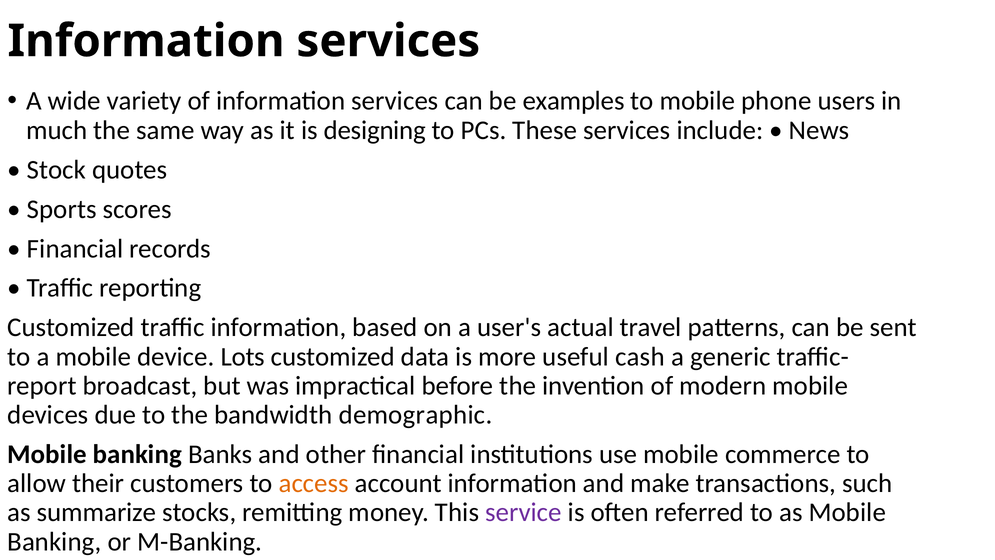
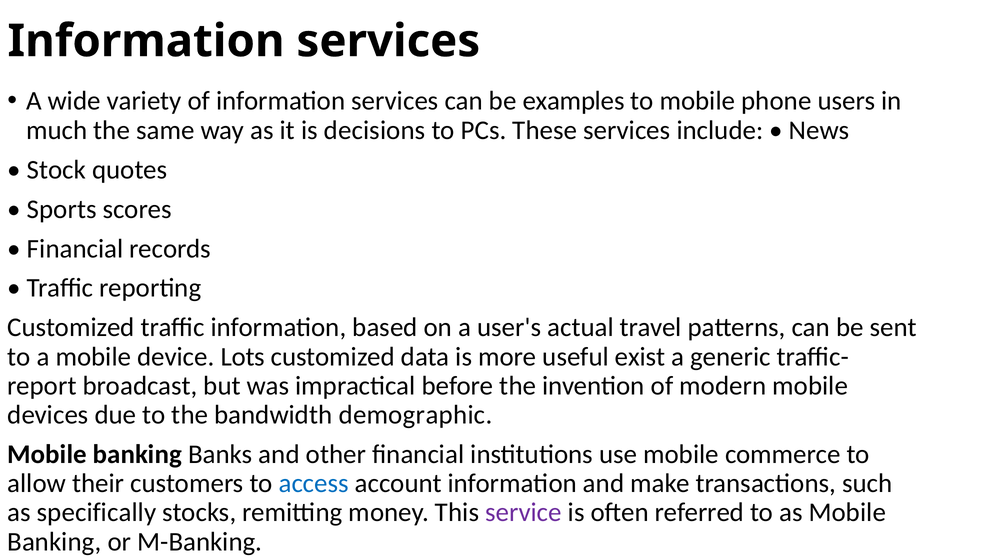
designing: designing -> decisions (375, 130)
cash: cash -> exist (640, 356)
access colour: orange -> blue (314, 483)
summarize: summarize -> specifically (97, 512)
